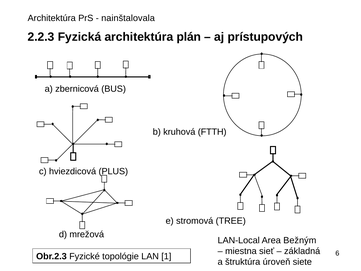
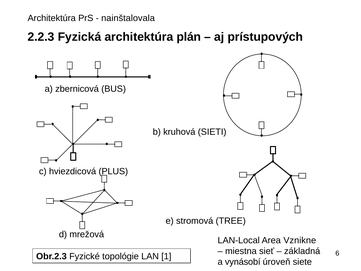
FTTH: FTTH -> SIETI (212, 132)
Bežným: Bežným -> Vznikne (300, 240)
štruktúra: štruktúra -> vynásobí (243, 262)
